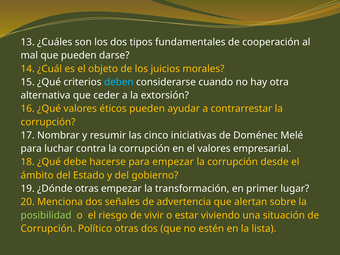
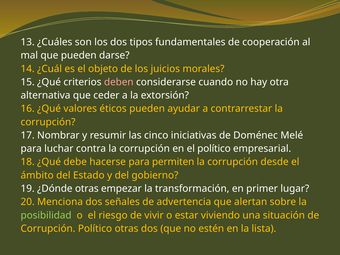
deben colour: light blue -> pink (119, 82)
el valores: valores -> político (214, 149)
para empezar: empezar -> permiten (173, 162)
